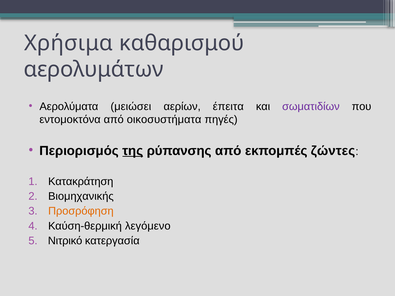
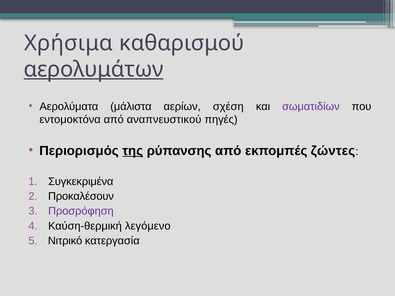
αερολυμάτων underline: none -> present (94, 69)
μειώσει: μειώσει -> μάλιστα (131, 106)
έπειτα: έπειτα -> σχέση (228, 106)
οικοσυστήματα: οικοσυστήματα -> αναπνευστικού (164, 120)
Κατακράτηση: Κατακράτηση -> Συγκεκριμένα (81, 182)
Βιομηχανικής: Βιομηχανικής -> Προκαλέσουν (81, 196)
Προσρόφηση colour: orange -> purple (81, 211)
